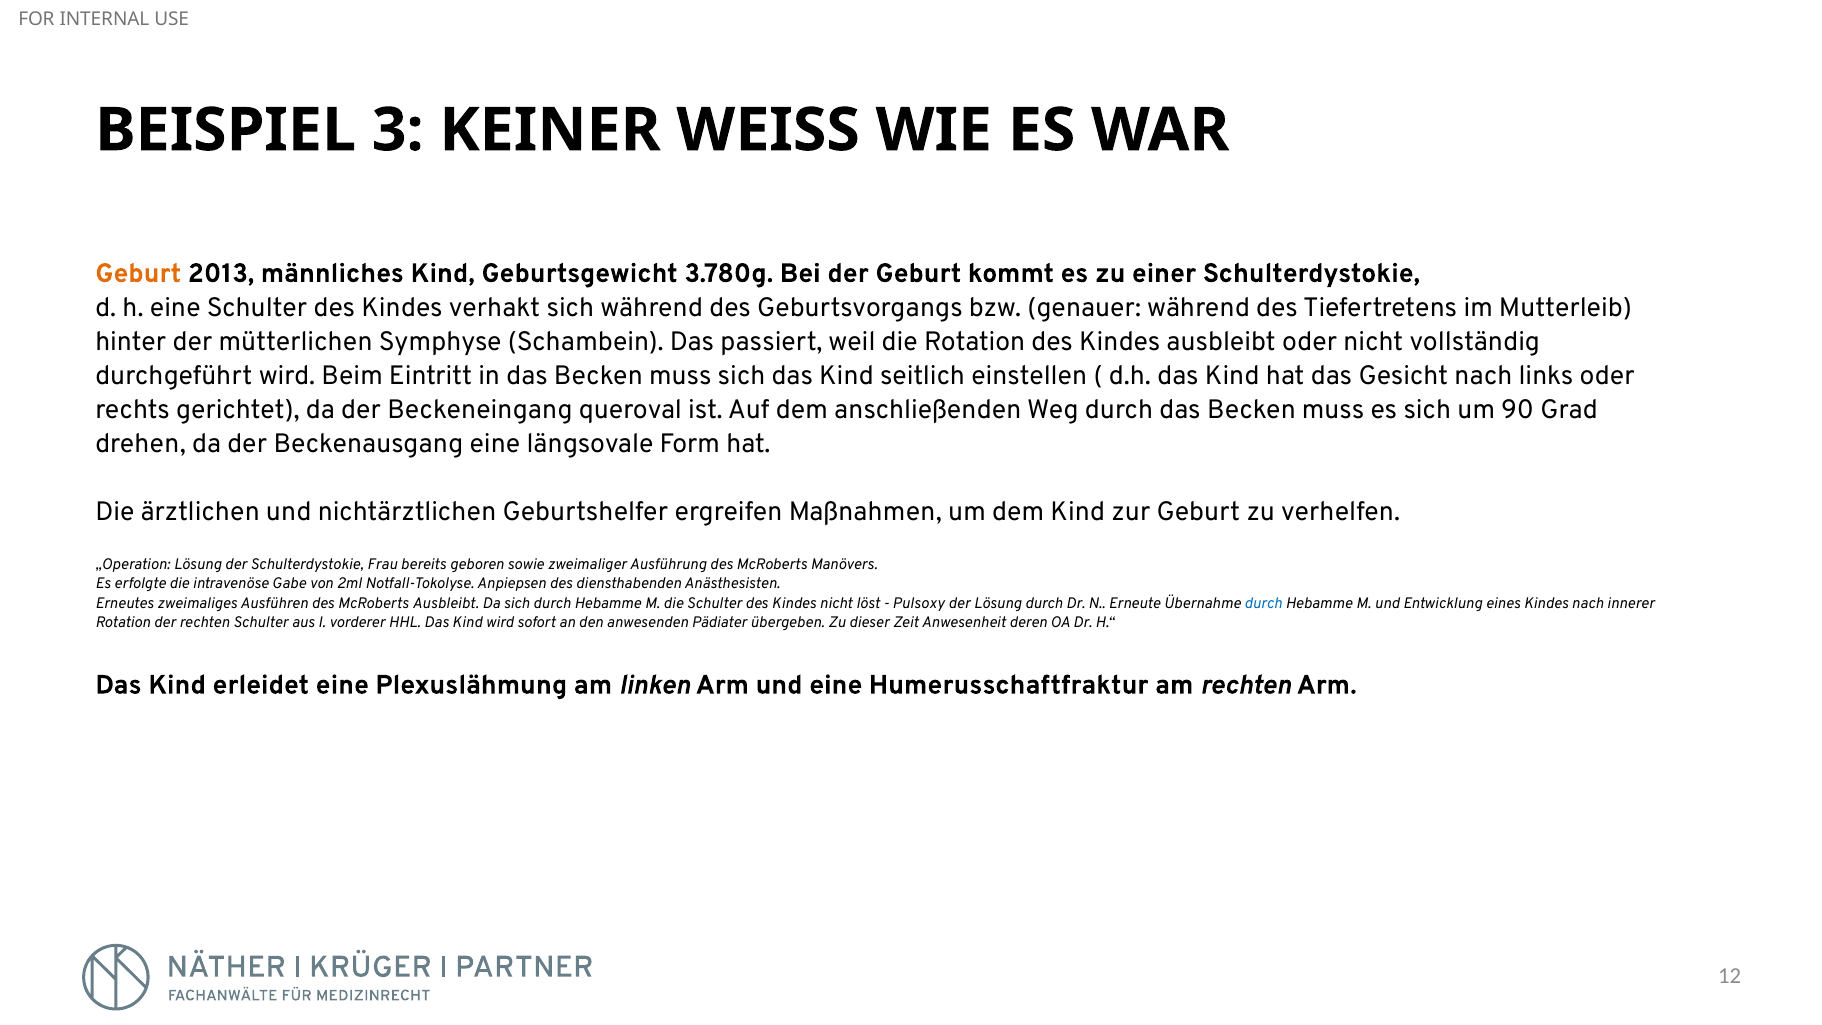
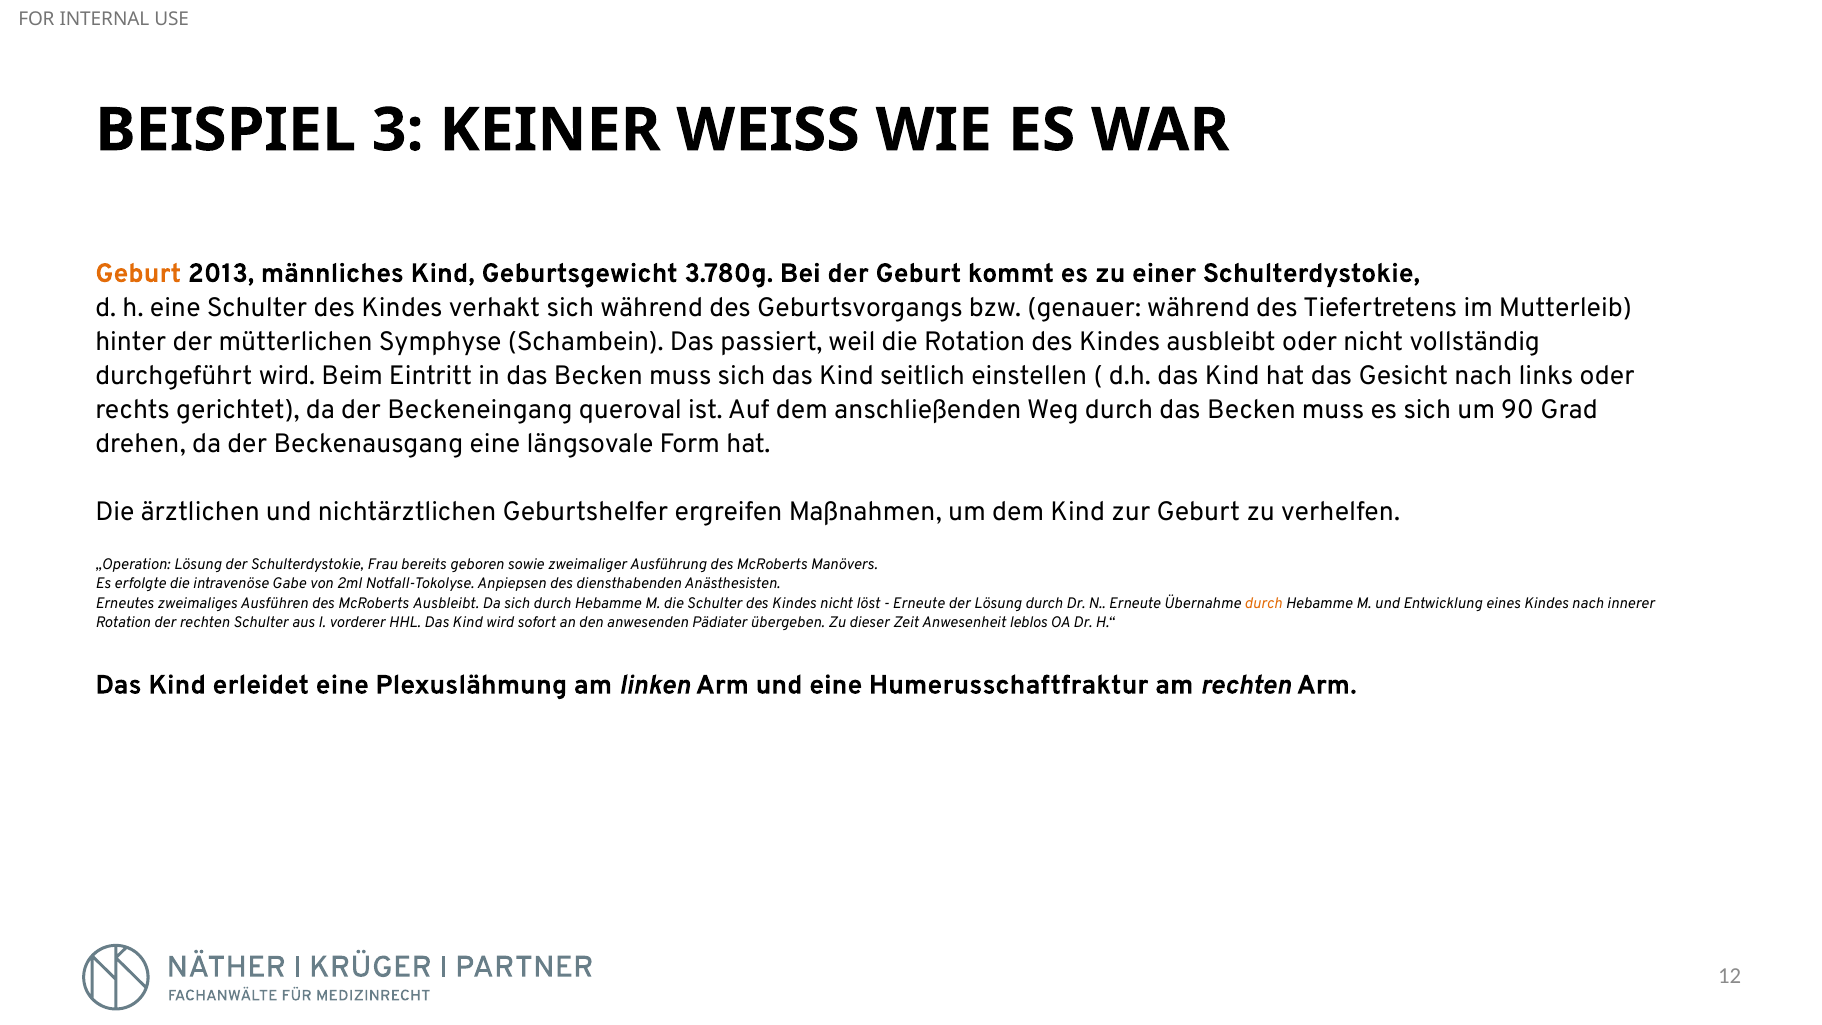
Pulsoxy: Pulsoxy -> Erneute (918, 603)
durch colour: blue -> orange (1263, 603)
deren: deren -> leblos (1028, 623)
